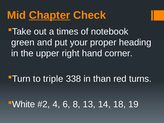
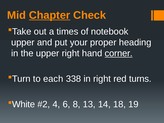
green: green -> upper (23, 42)
corner underline: none -> present (119, 53)
triple: triple -> each (53, 79)
in than: than -> right (102, 79)
